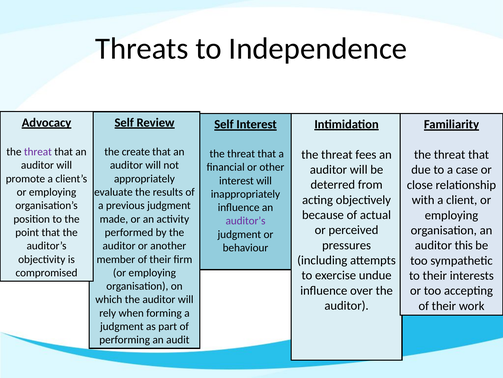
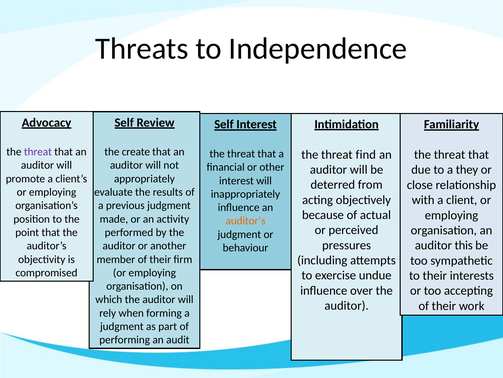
fees: fees -> find (366, 154)
case: case -> they (467, 170)
auditor’s colour: purple -> orange (246, 221)
